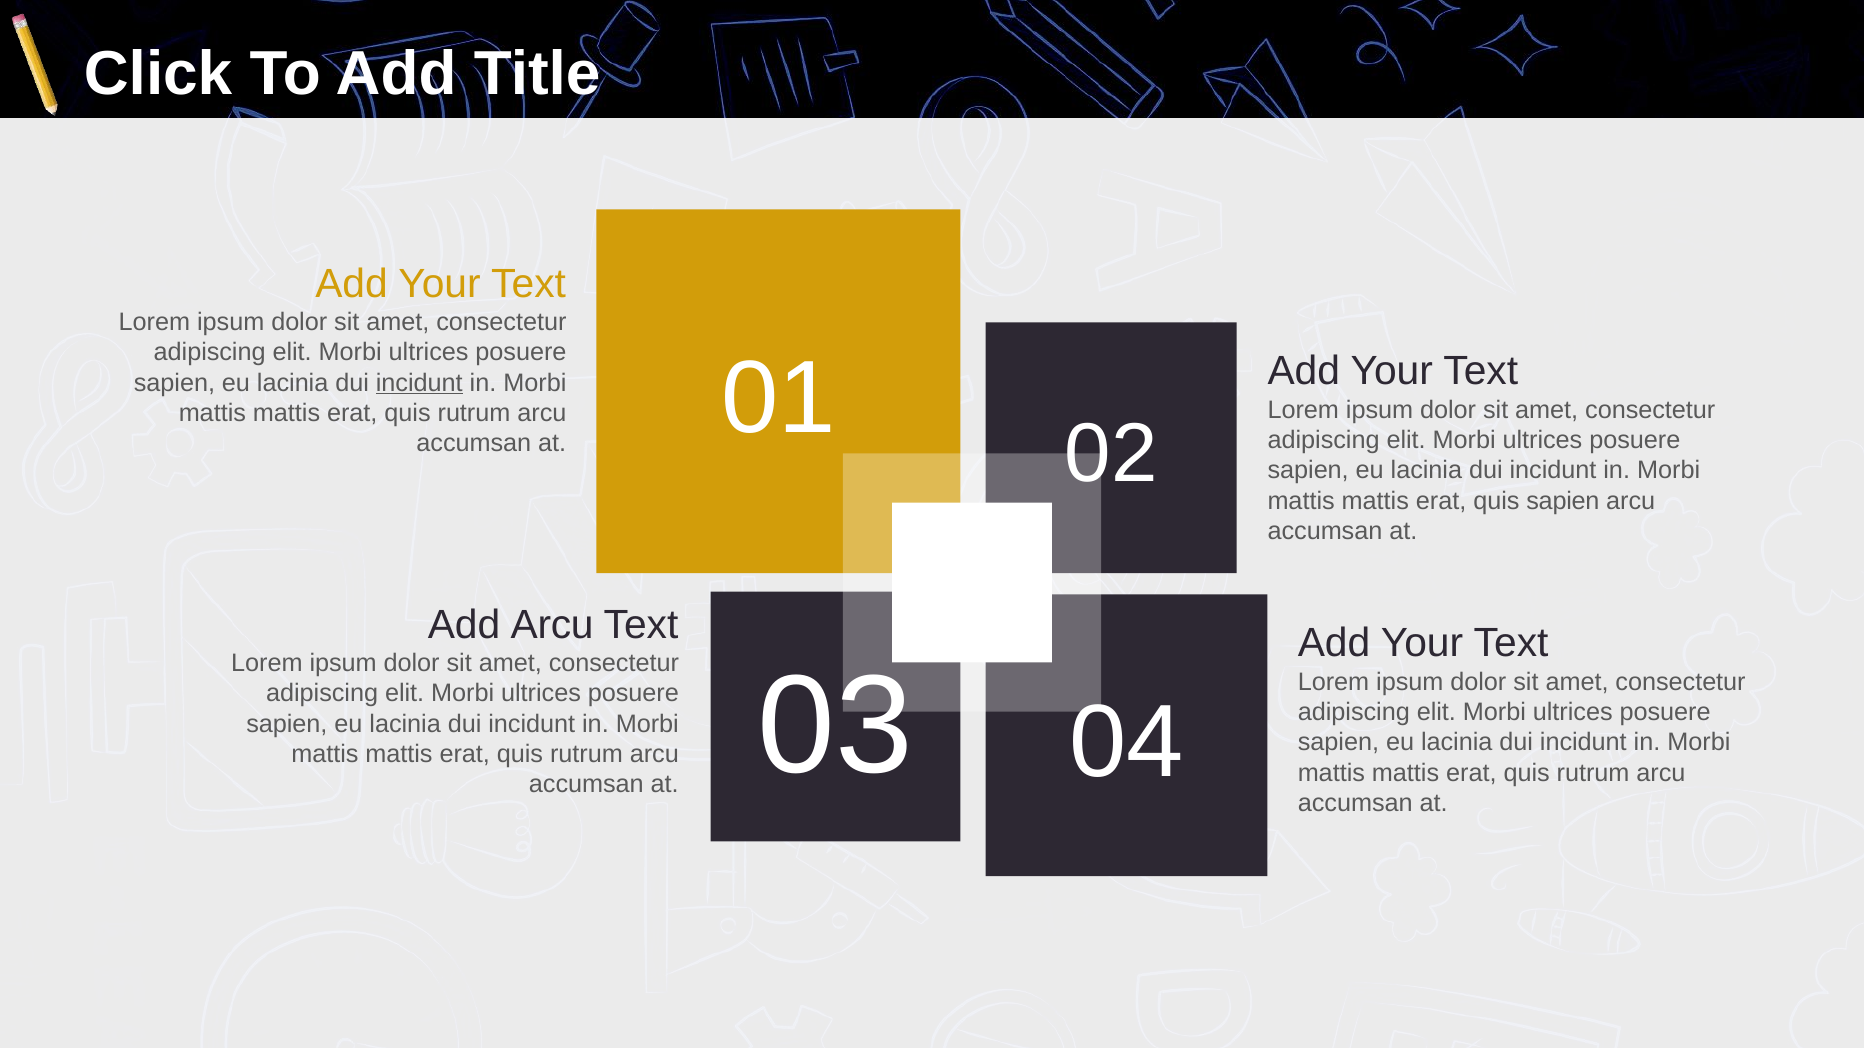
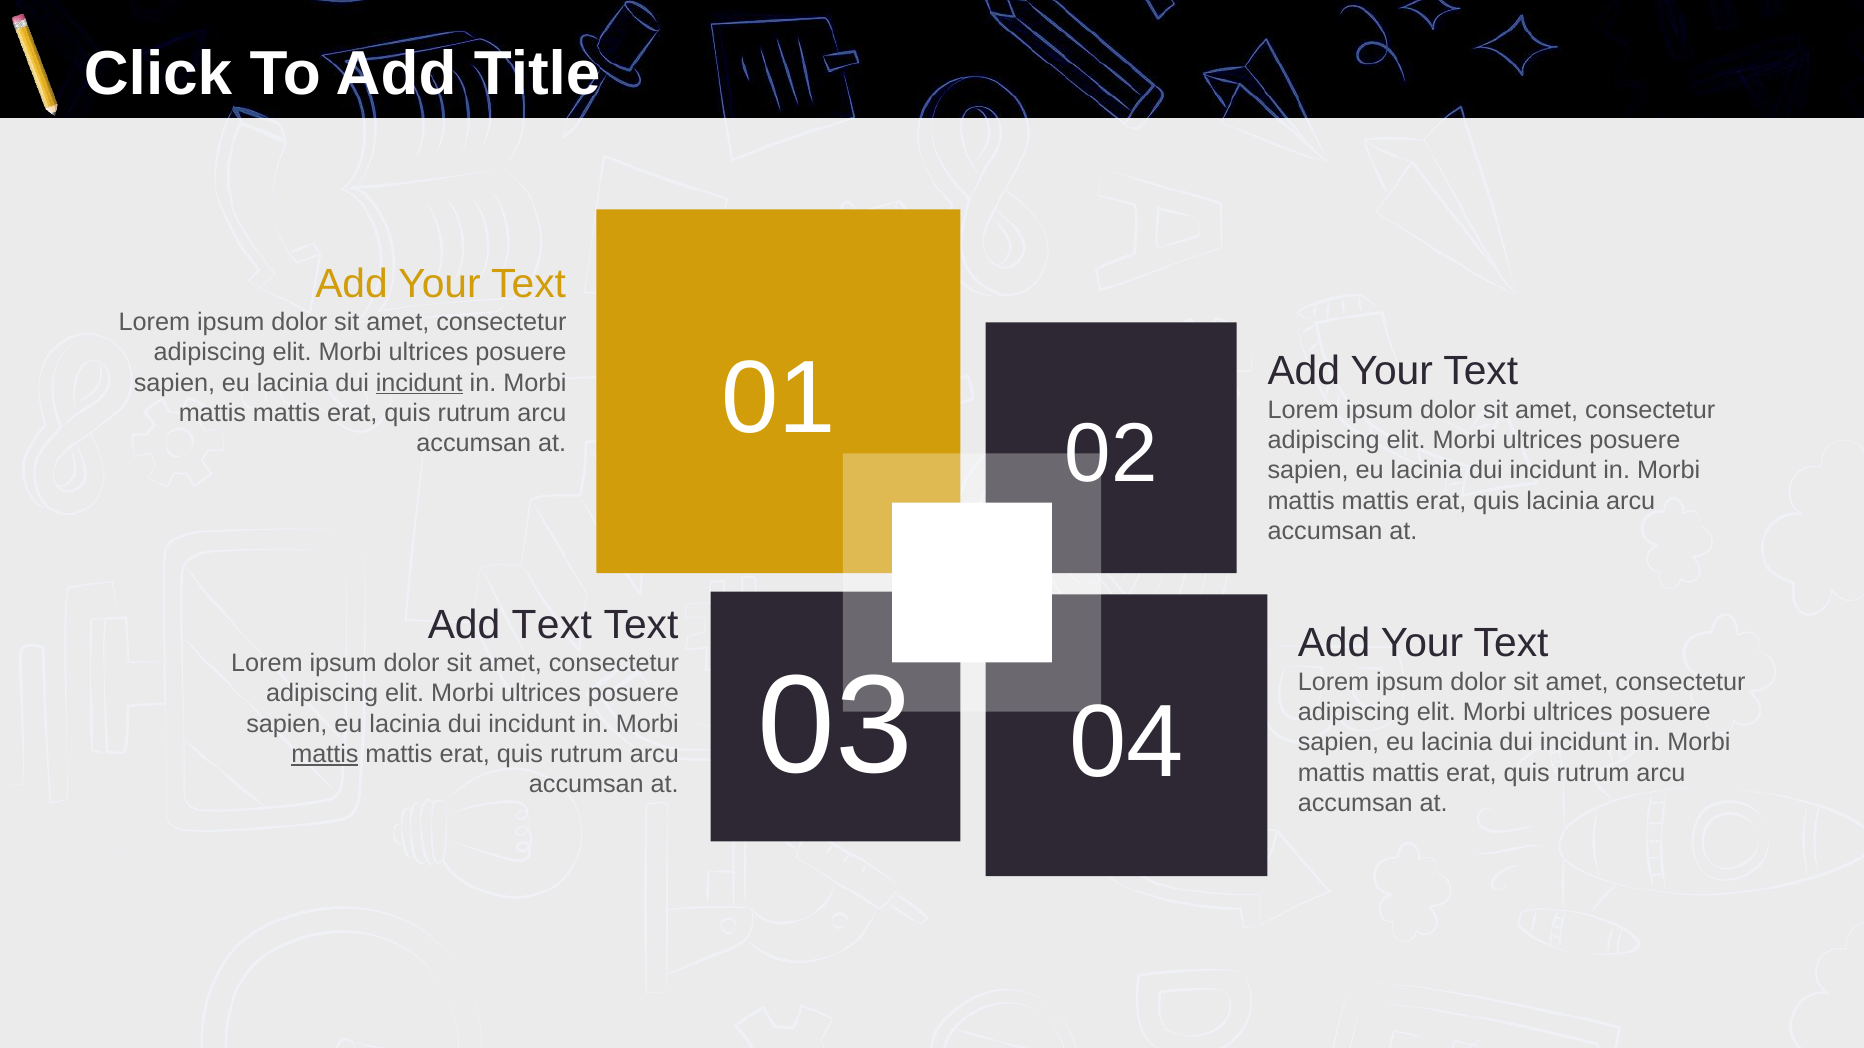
quis sapien: sapien -> lacinia (1563, 501)
Add Arcu: Arcu -> Text (552, 625)
mattis underline: none -> present (325, 754)
